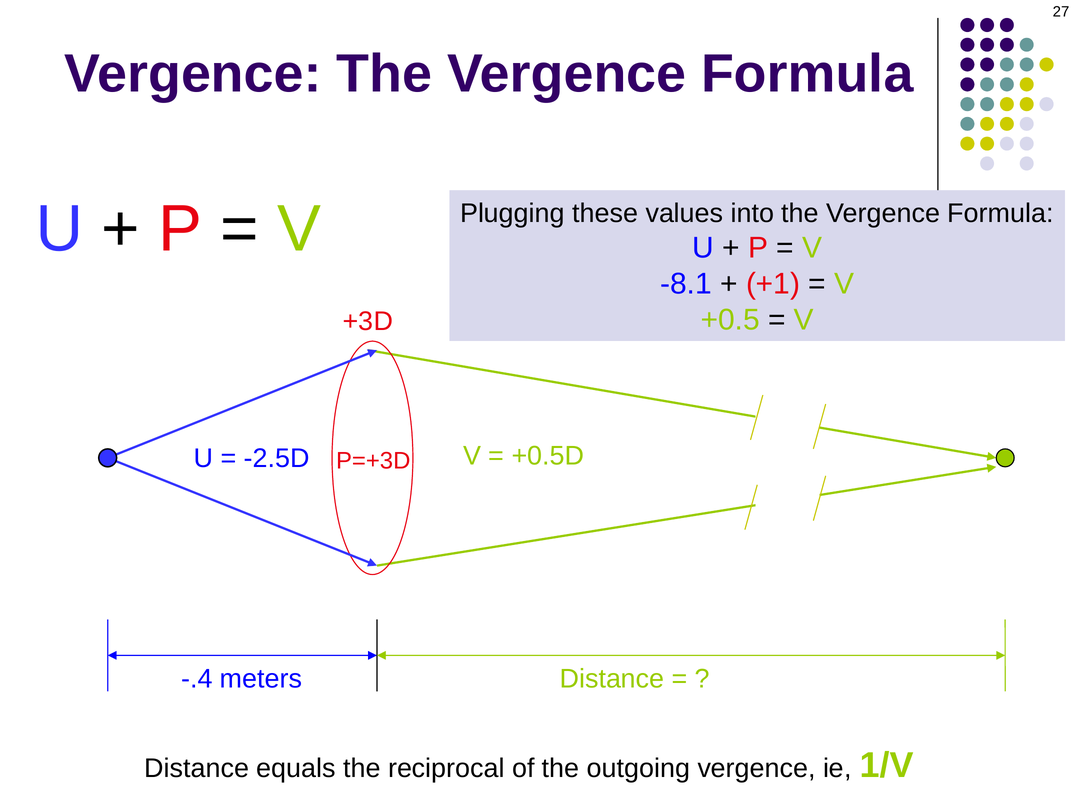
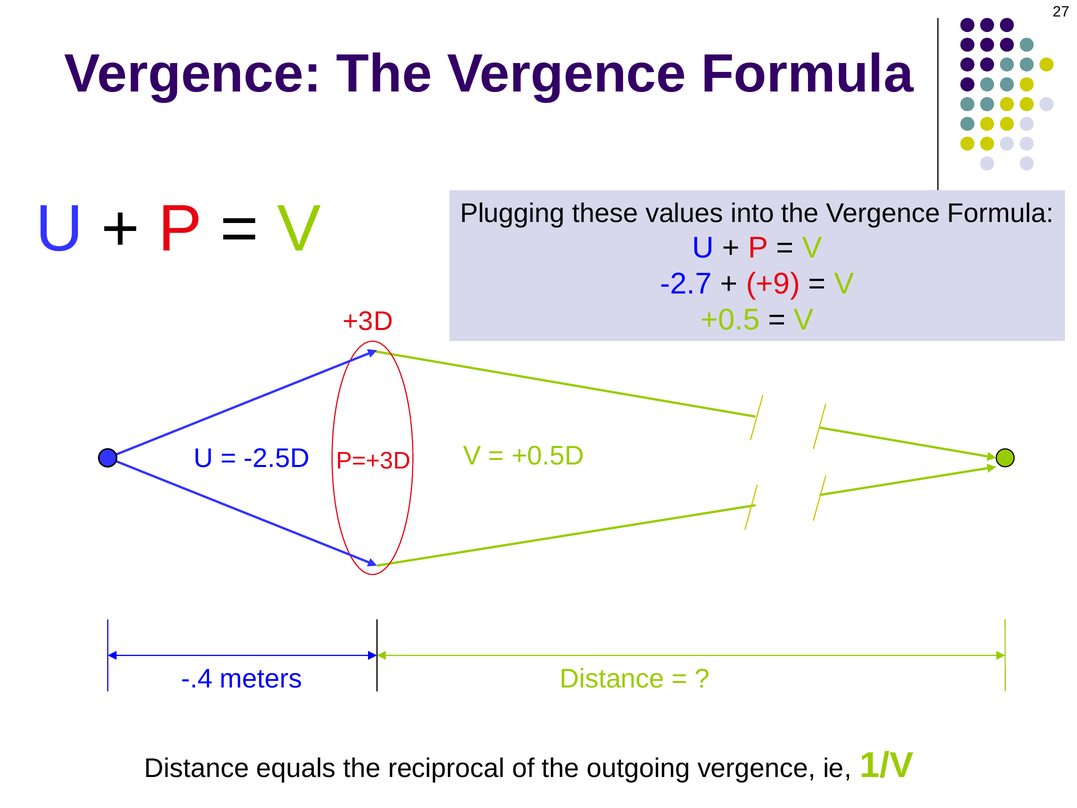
-8.1: -8.1 -> -2.7 (686, 284)
+1: +1 -> +9 (773, 284)
